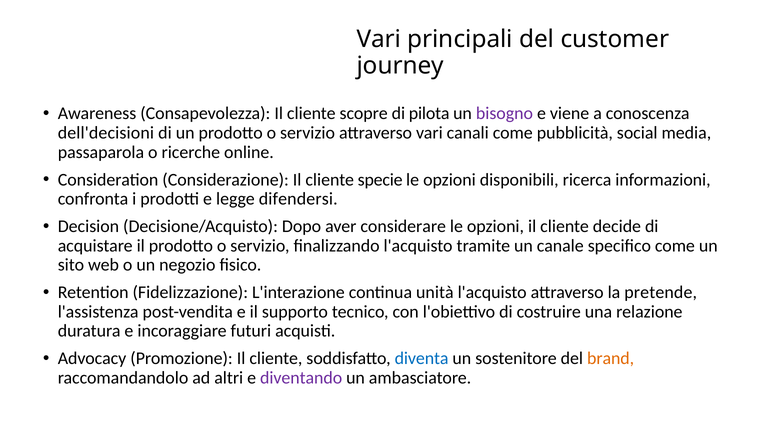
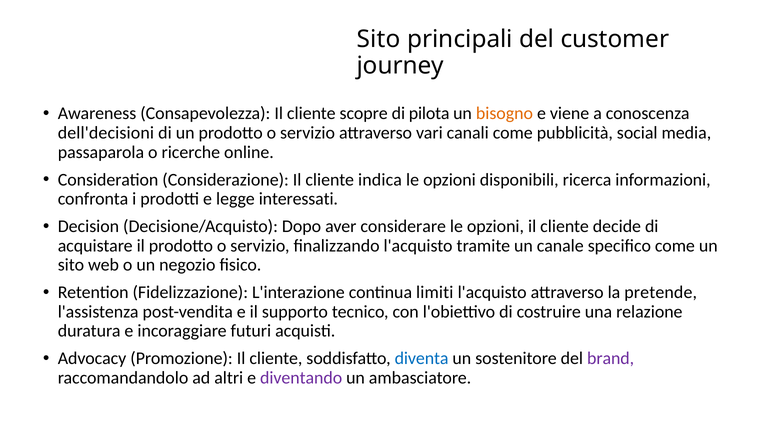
Vari: Vari -> Sito (379, 39)
bisogno colour: purple -> orange (504, 114)
specie: specie -> indica (380, 180)
difendersi: difendersi -> interessati (298, 199)
unità: unità -> limiti (435, 293)
brand colour: orange -> purple (611, 359)
